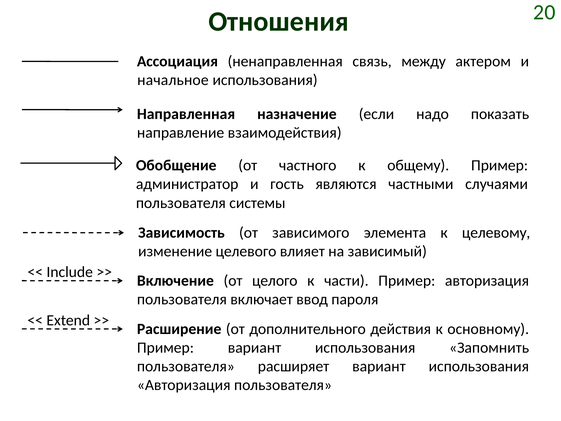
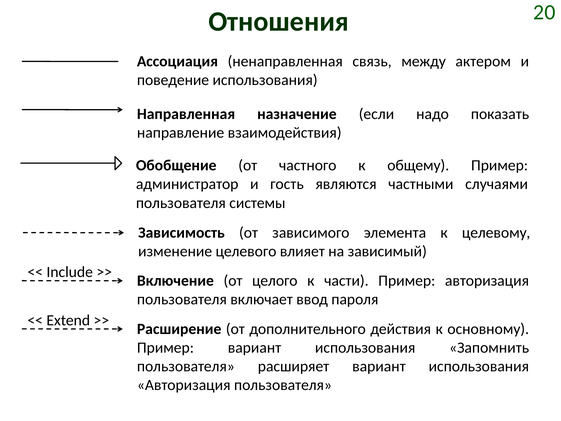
начальное: начальное -> поведение (173, 80)
